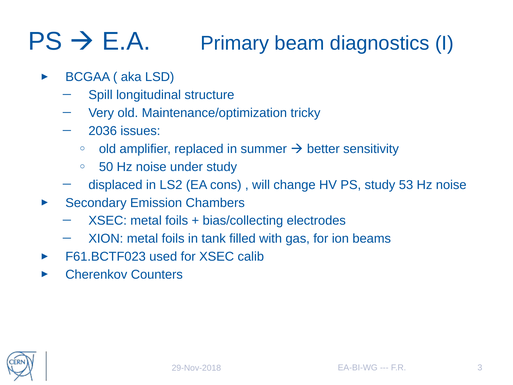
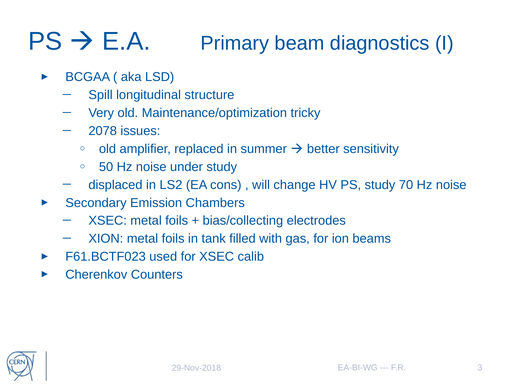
2036: 2036 -> 2078 (103, 131)
53: 53 -> 70 (406, 185)
